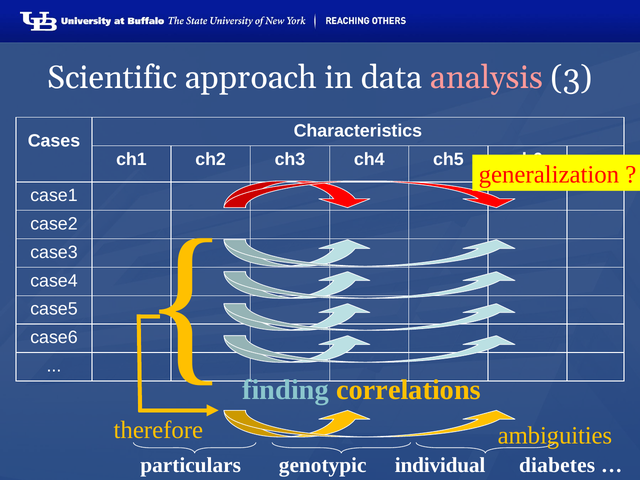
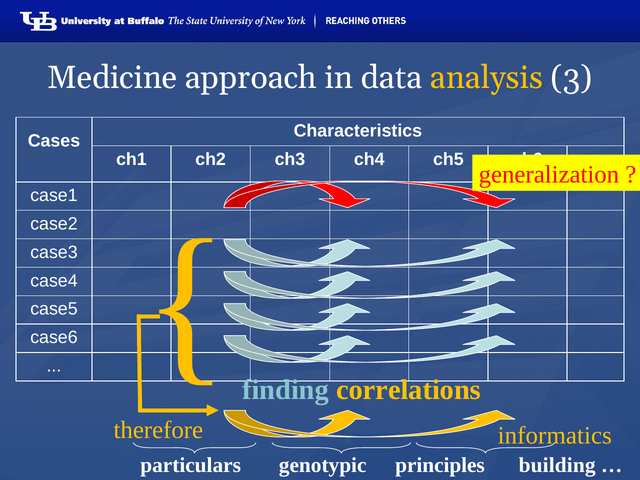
Scientific: Scientific -> Medicine (112, 78)
analysis colour: pink -> yellow (486, 78)
ambiguities: ambiguities -> informatics (555, 436)
individual: individual -> principles (440, 465)
diabetes: diabetes -> building (557, 465)
